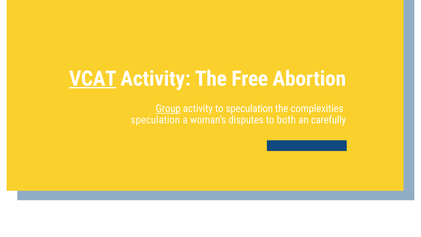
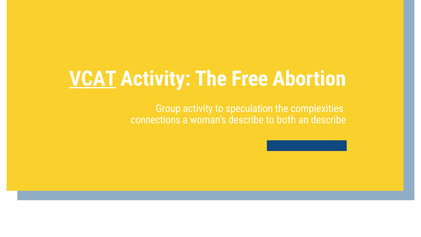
Group underline: present -> none (168, 109)
speculation: speculation -> connections (156, 120)
woman’s disputes: disputes -> describe (246, 120)
an carefully: carefully -> describe (328, 120)
